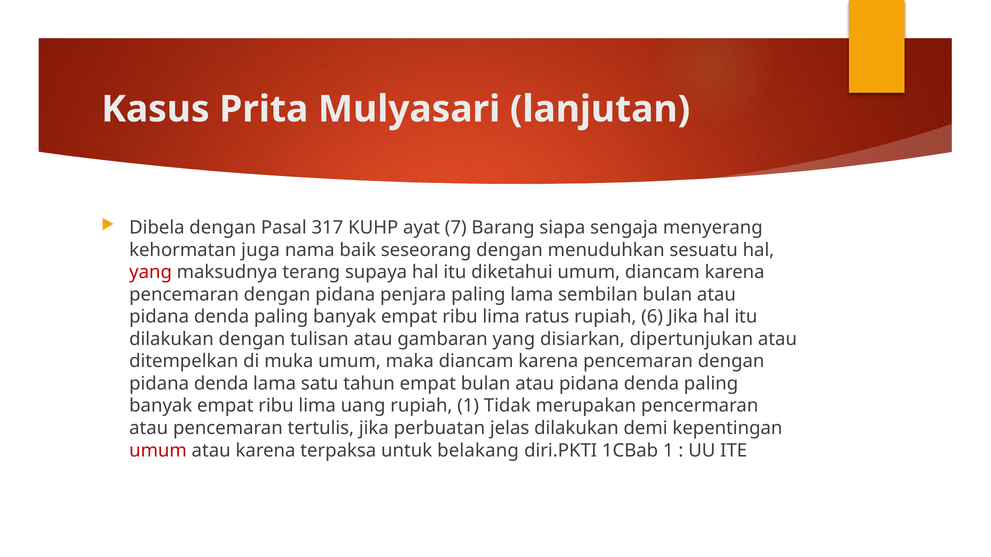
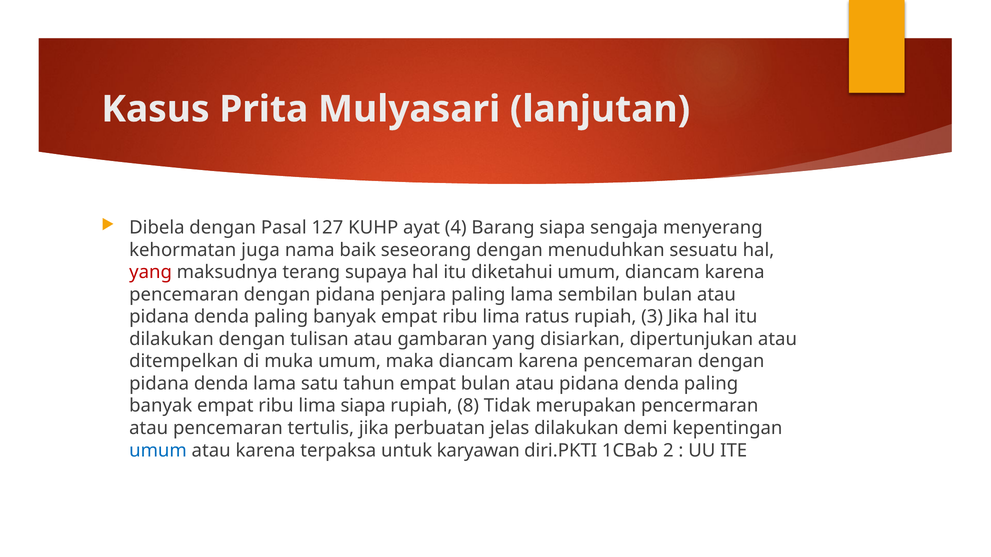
317: 317 -> 127 (327, 228)
7: 7 -> 4 (456, 228)
6: 6 -> 3 (652, 317)
lima uang: uang -> siapa (363, 406)
rupiah 1: 1 -> 8 (468, 406)
umum colour: red -> blue (158, 451)
belakang: belakang -> karyawan (478, 451)
1CBab 1: 1 -> 2 (668, 451)
